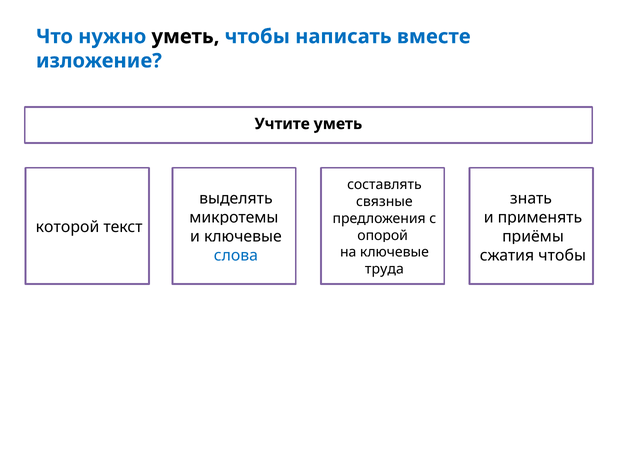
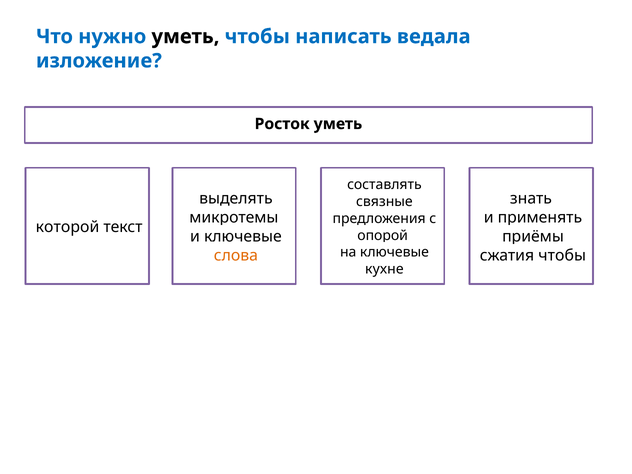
вместе: вместе -> ведала (434, 37)
Учтите: Учтите -> Росток (282, 124)
слова colour: blue -> orange (236, 256)
труда: труда -> кухне (384, 269)
